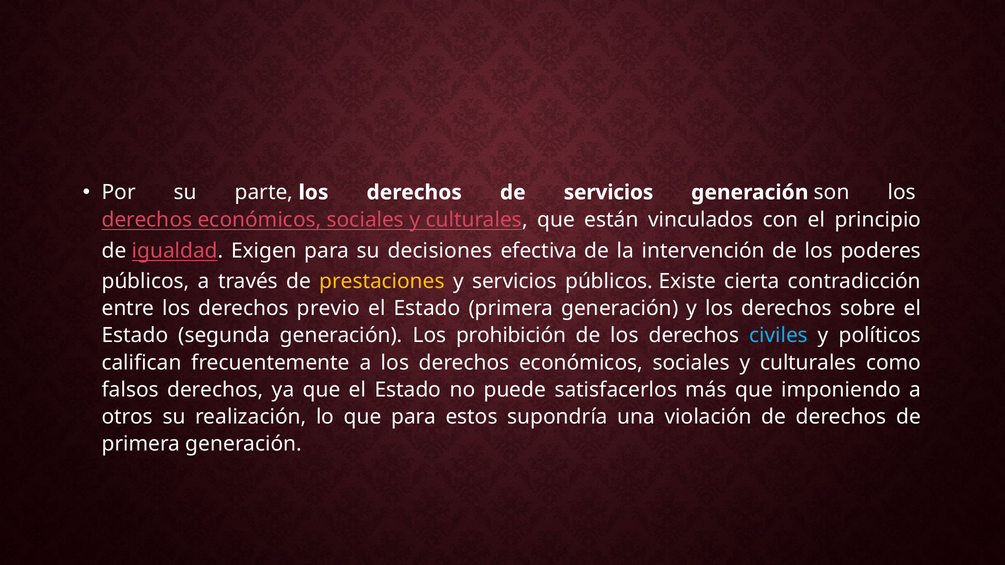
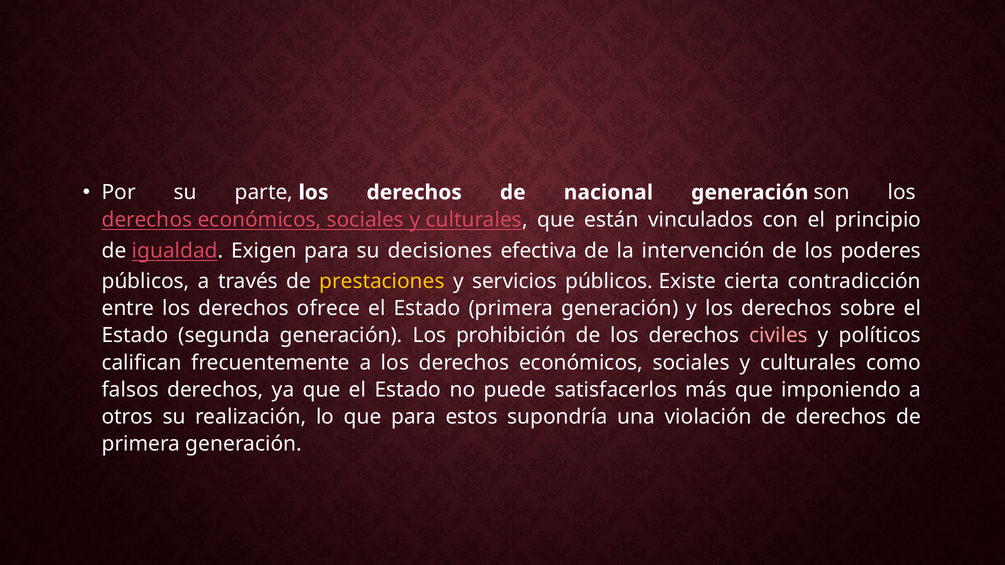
de servicios: servicios -> nacional (608, 193)
previo: previo -> ofrece (329, 309)
civiles colour: light blue -> pink (779, 336)
